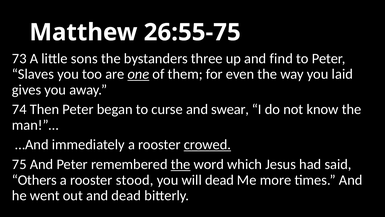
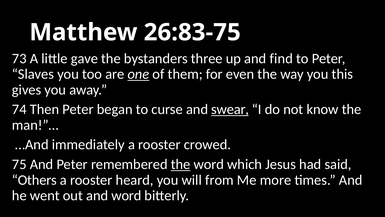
26:55-75: 26:55-75 -> 26:83-75 (192, 32)
sons: sons -> gave (84, 58)
laid: laid -> this (342, 74)
swear underline: none -> present (230, 109)
crowed underline: present -> none (207, 144)
stood: stood -> heard (135, 180)
will dead: dead -> from (219, 180)
and dead: dead -> word (126, 195)
